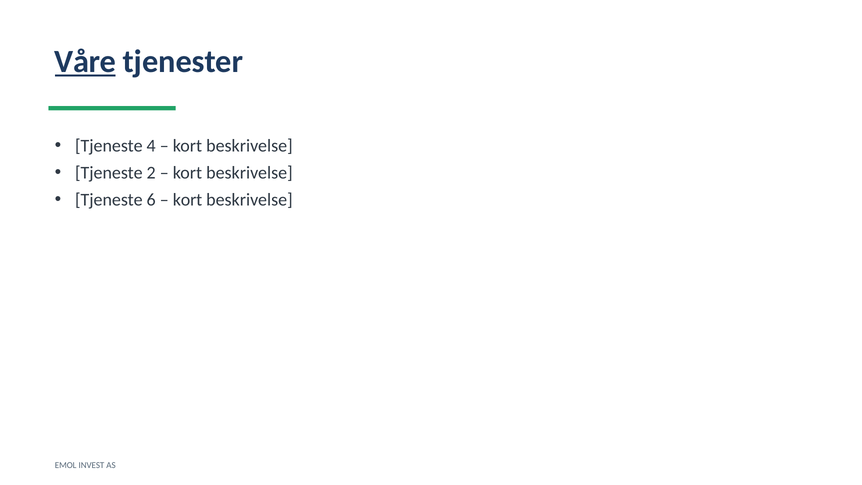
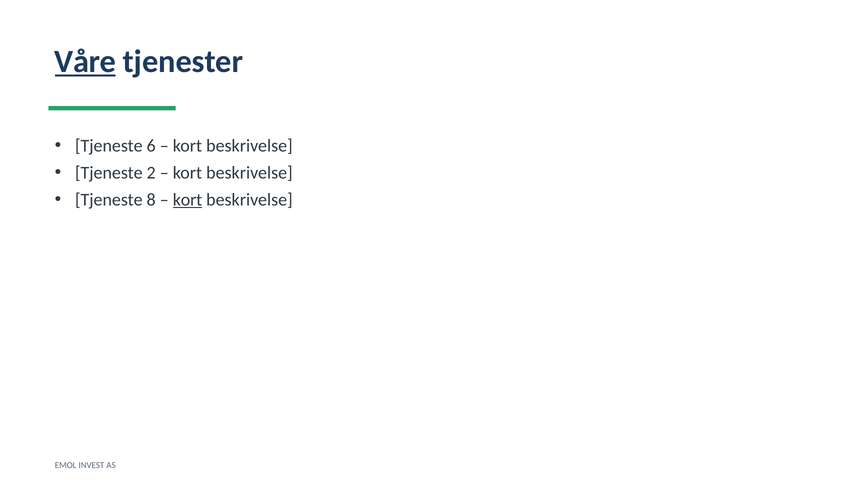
4: 4 -> 6 (151, 146)
6: 6 -> 8 (151, 200)
kort underline: none -> present (188, 200)
